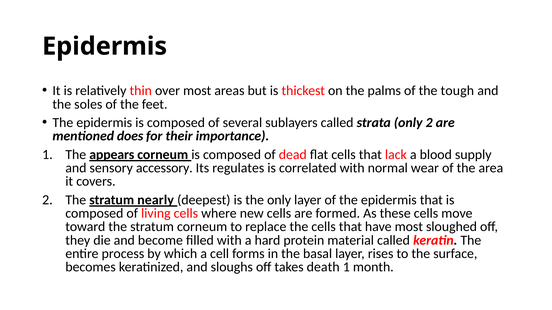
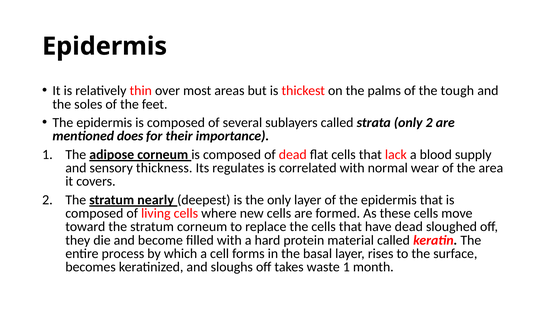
appears: appears -> adipose (112, 155)
accessory: accessory -> thickness (164, 168)
have most: most -> dead (409, 227)
death: death -> waste (323, 267)
